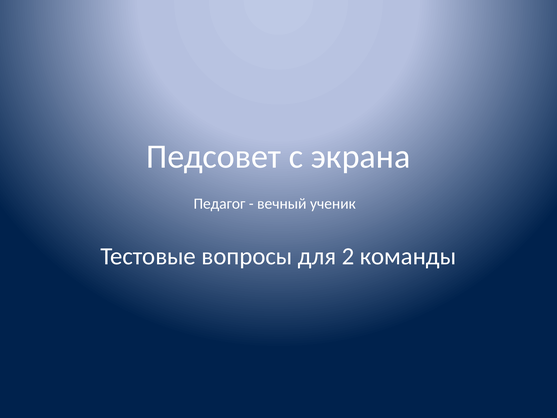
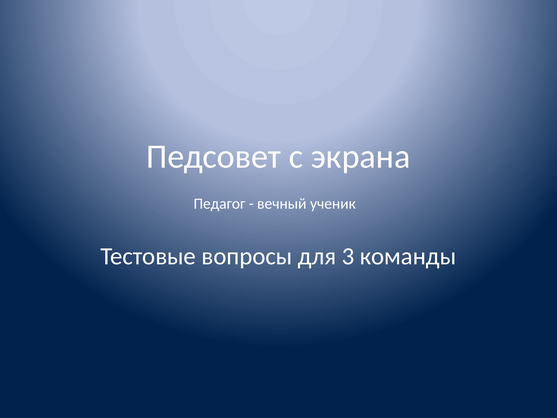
2: 2 -> 3 (348, 256)
